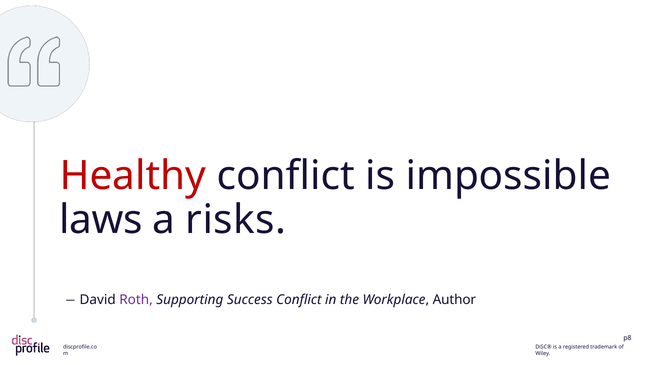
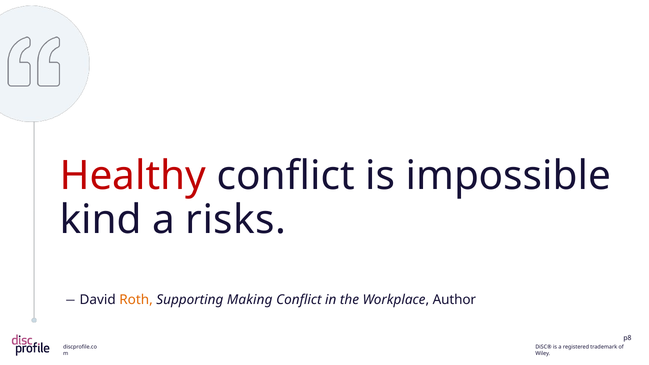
laws: laws -> kind (101, 220)
Roth colour: purple -> orange (136, 300)
Success: Success -> Making (250, 300)
